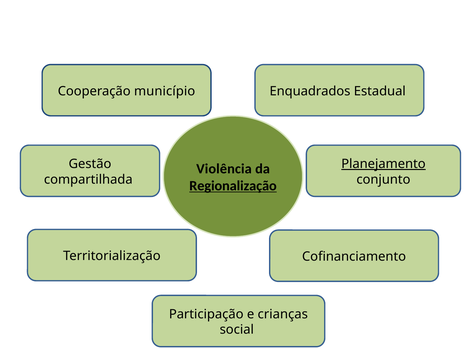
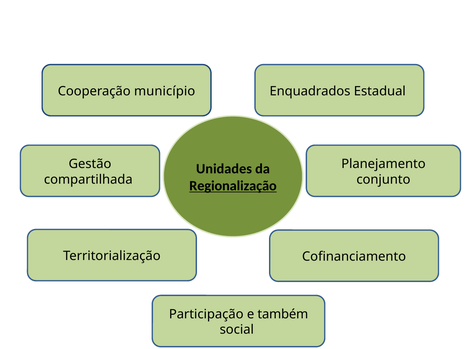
Planejamento underline: present -> none (383, 164)
Violência: Violência -> Unidades (224, 169)
crianças: crianças -> também (283, 315)
